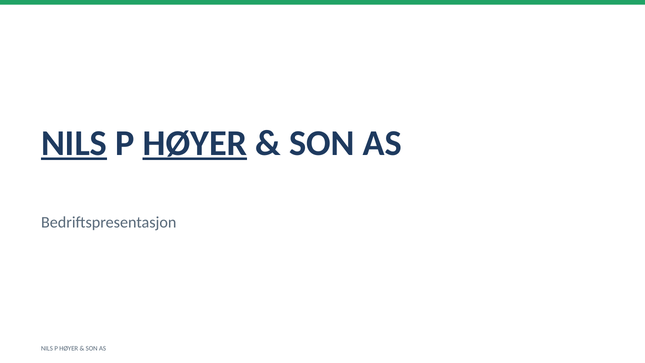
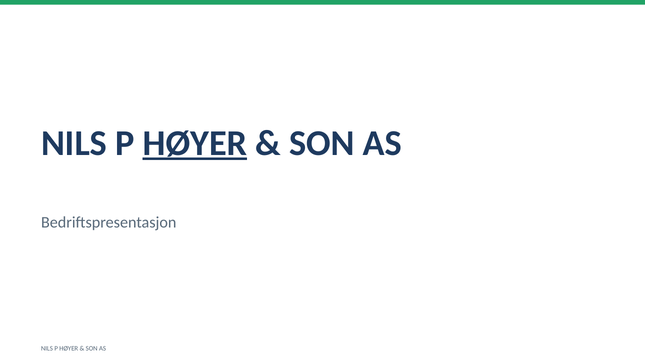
NILS underline: present -> none (74, 143)
